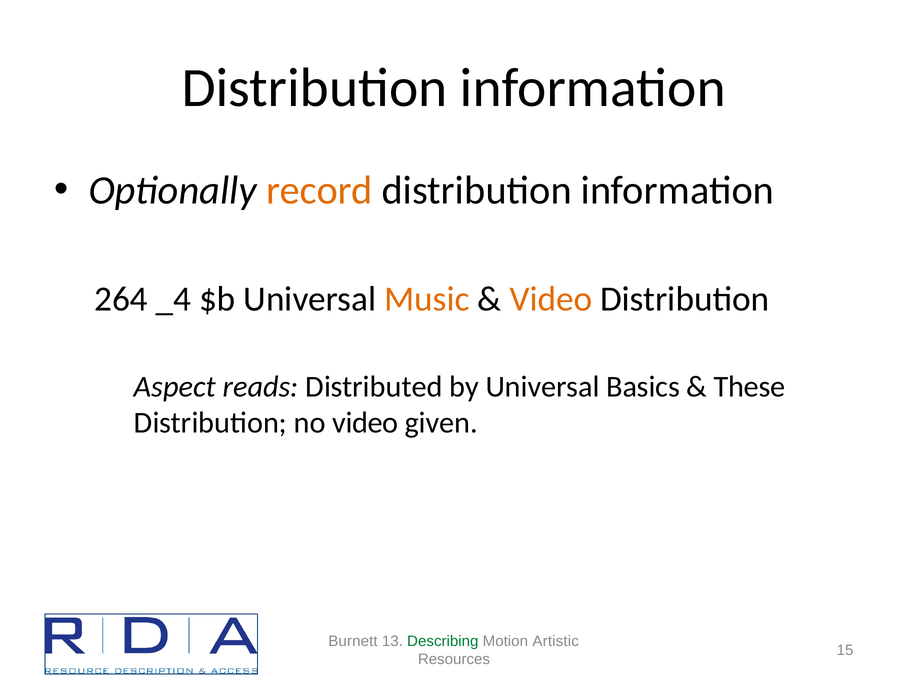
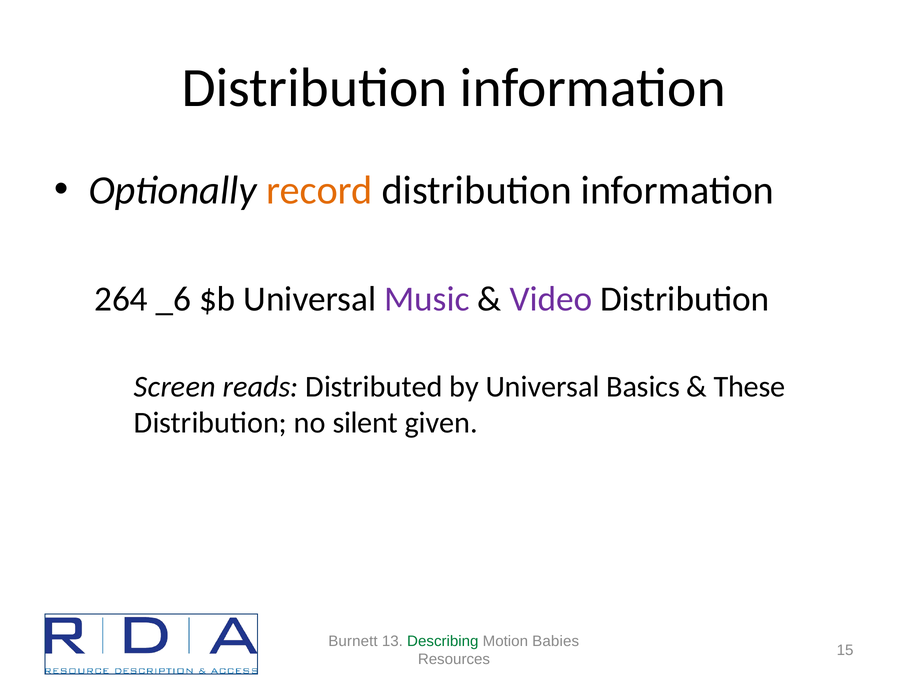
_4: _4 -> _6 (173, 299)
Music colour: orange -> purple (427, 299)
Video colour: orange -> purple (551, 299)
Aspect: Aspect -> Screen (175, 387)
no video: video -> silent (365, 423)
Artistic: Artistic -> Babies (556, 641)
